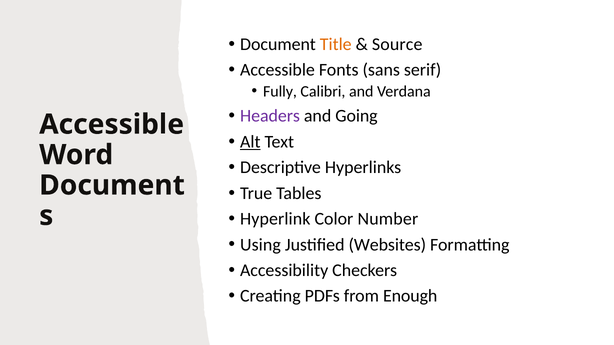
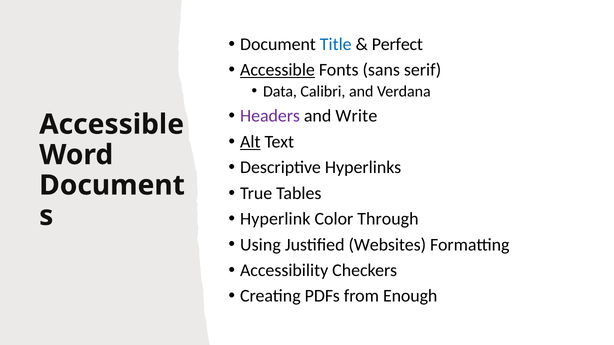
Title colour: orange -> blue (336, 44)
Source: Source -> Perfect (397, 44)
Accessible underline: none -> present (277, 70)
Fully: Fully -> Data (280, 91)
Going: Going -> Write (356, 116)
Number: Number -> Through (388, 219)
